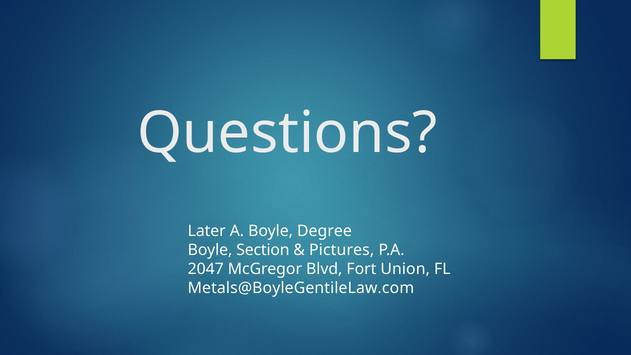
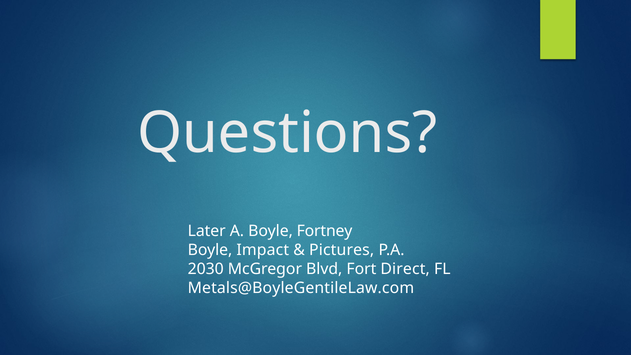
Degree: Degree -> Fortney (325, 231)
Section: Section -> Impact (263, 250)
2047: 2047 -> 2030 (206, 269)
Union: Union -> Direct (405, 269)
